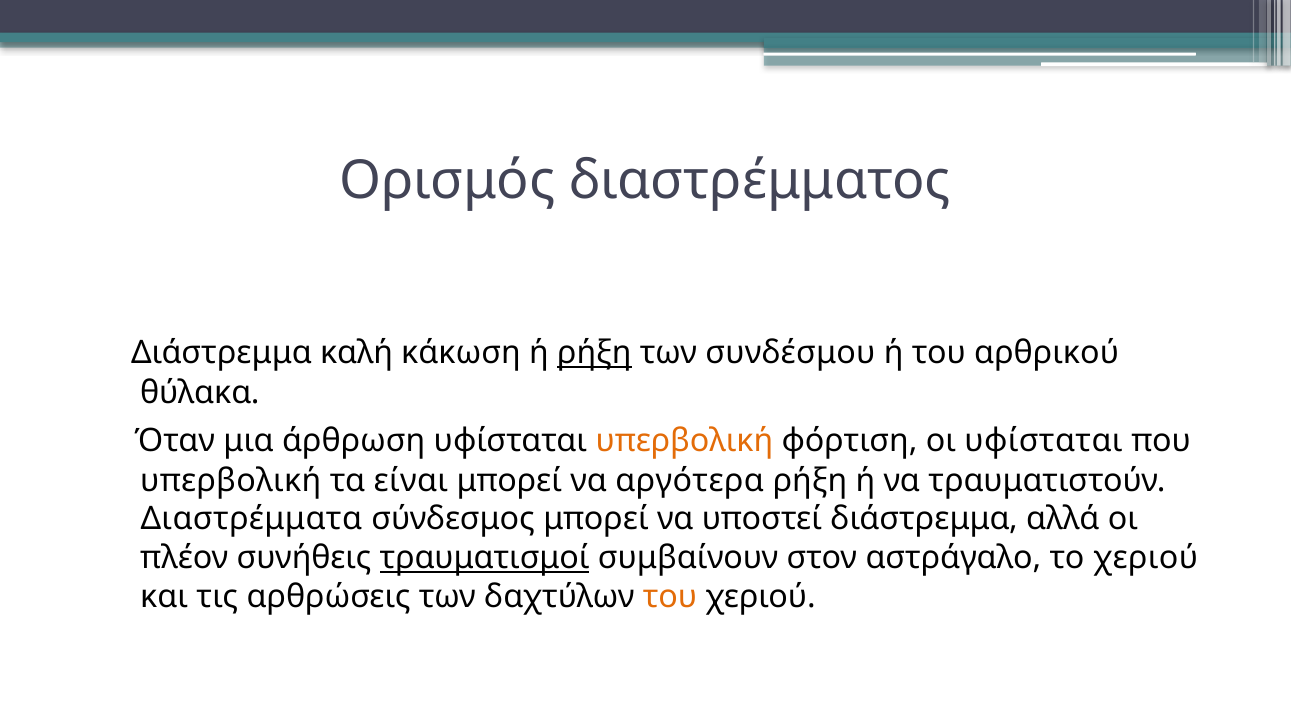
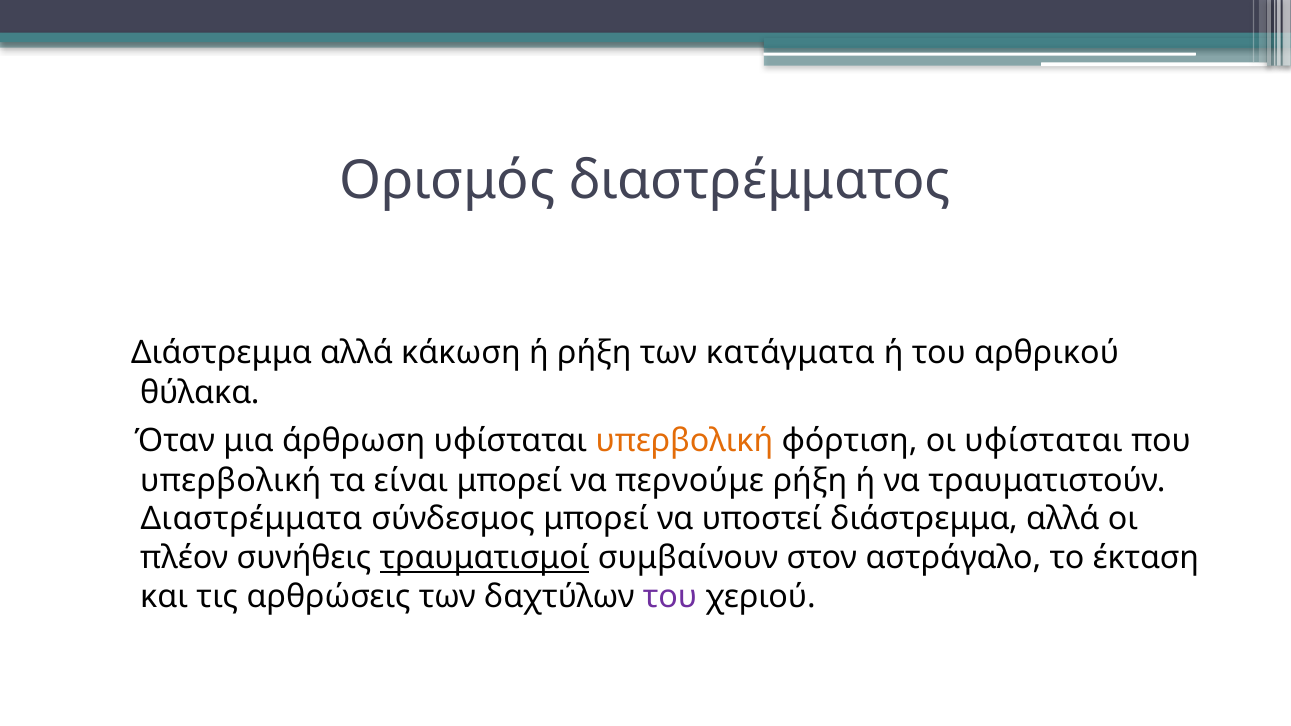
καλή: καλή -> αλλά (357, 353)
ρήξη underline: present -> none (594, 353)
συνδέσμου: συνδέσμου -> κατάγματα (790, 353)
αργότερα: αργότερα -> περνούμε (690, 481)
το χεριού: χεριού -> έκταση (1146, 558)
του colour: orange -> purple (670, 597)
